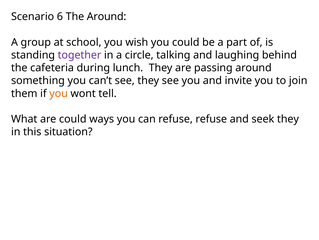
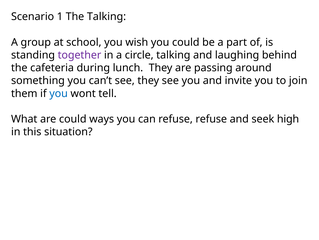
6: 6 -> 1 (60, 17)
The Around: Around -> Talking (106, 17)
you colour: orange -> blue (59, 93)
seek they: they -> high (288, 119)
